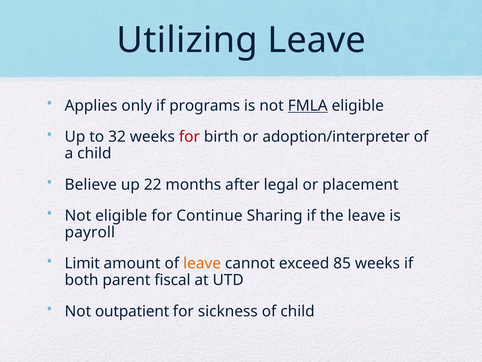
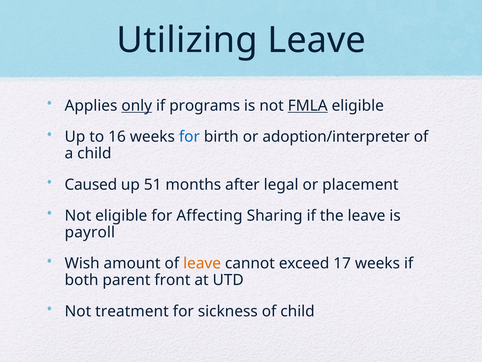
only underline: none -> present (137, 106)
32: 32 -> 16 (117, 137)
for colour: red -> blue (189, 137)
Believe: Believe -> Caused (91, 184)
22: 22 -> 51 (153, 184)
Continue: Continue -> Affecting (209, 215)
Limit: Limit -> Wish (82, 263)
85: 85 -> 17 (342, 263)
fiscal: fiscal -> front (172, 280)
outpatient: outpatient -> treatment (132, 311)
